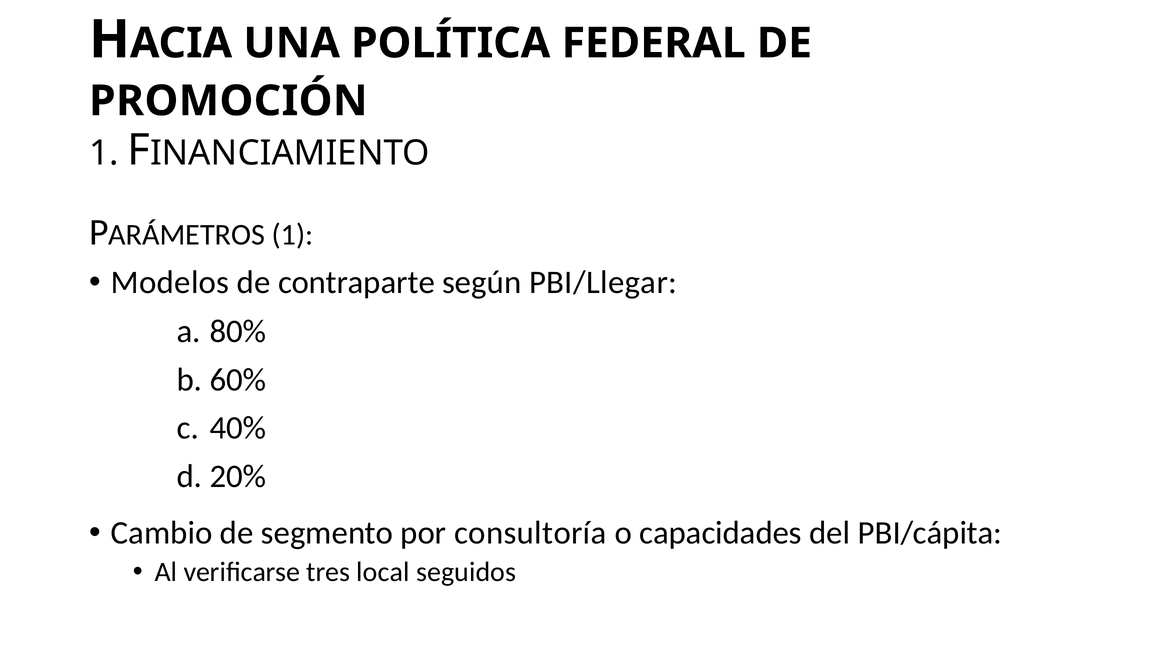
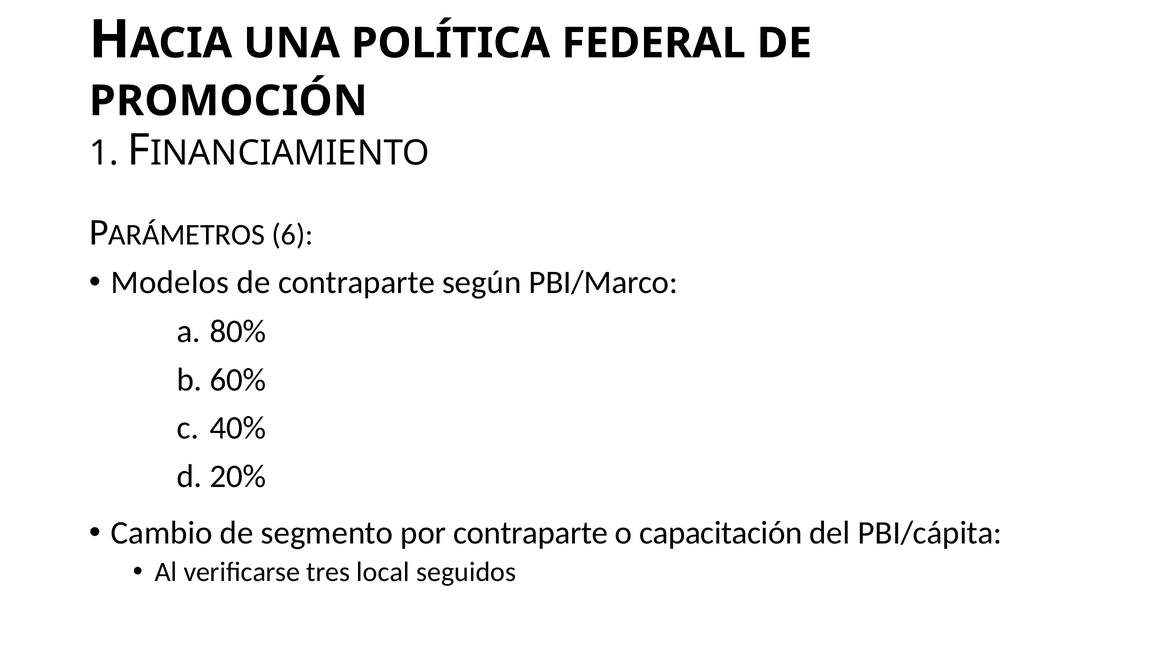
1: 1 -> 6 (293, 235)
PBI/Llegar: PBI/Llegar -> PBI/Marco (603, 283)
por consultoría: consultoría -> contraparte (531, 533)
capacidades: capacidades -> capacitación (721, 533)
